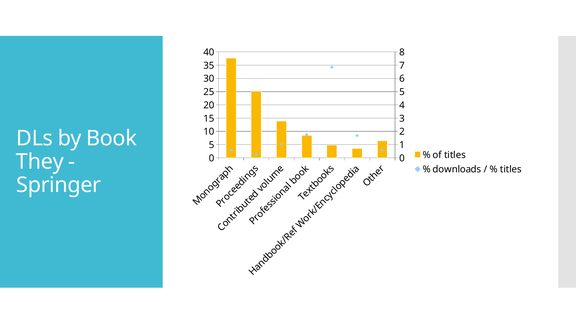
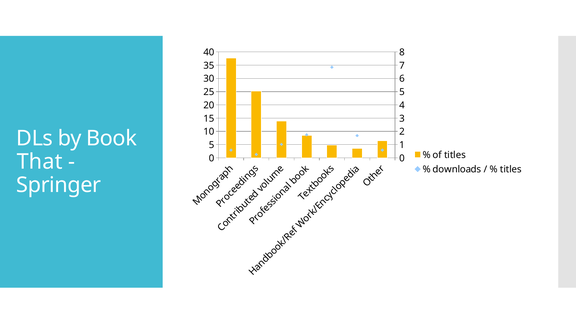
They: They -> That (40, 162)
